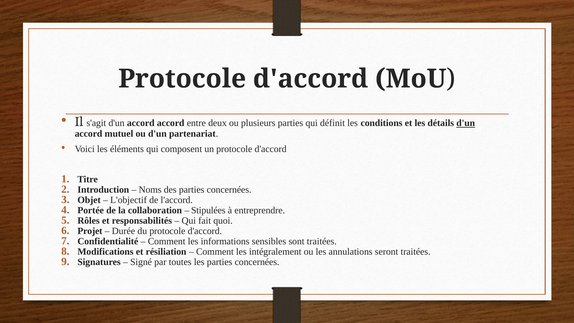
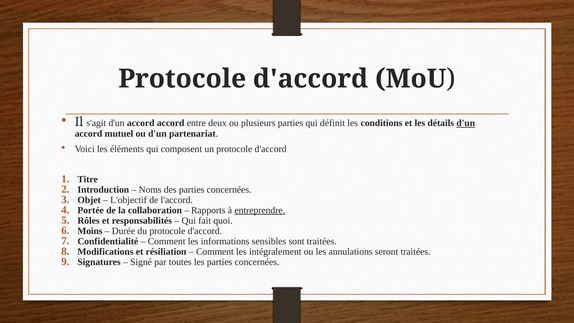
Stipulées: Stipulées -> Rapports (208, 210)
entreprendre underline: none -> present (260, 210)
Projet: Projet -> Moins (90, 231)
